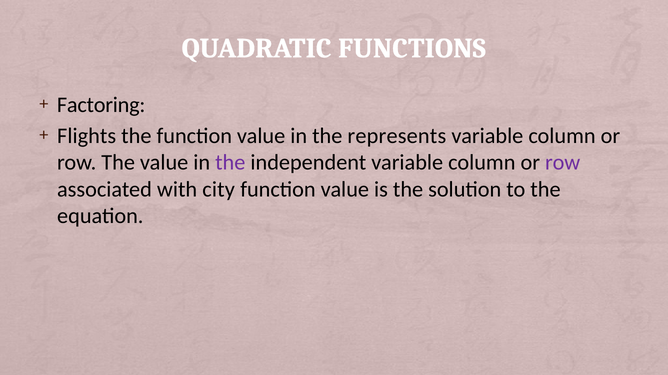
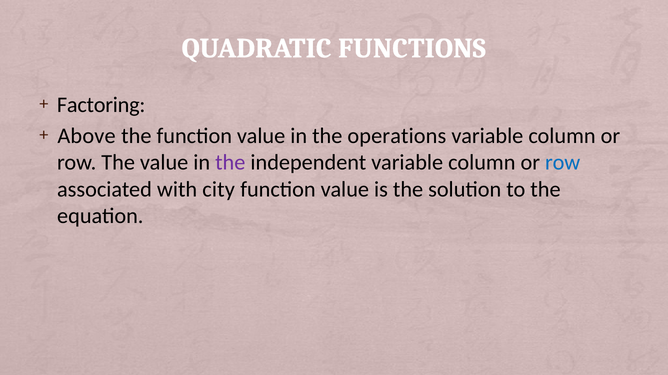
Flights: Flights -> Above (87, 136)
represents: represents -> operations (397, 136)
row colour: purple -> blue (563, 163)
